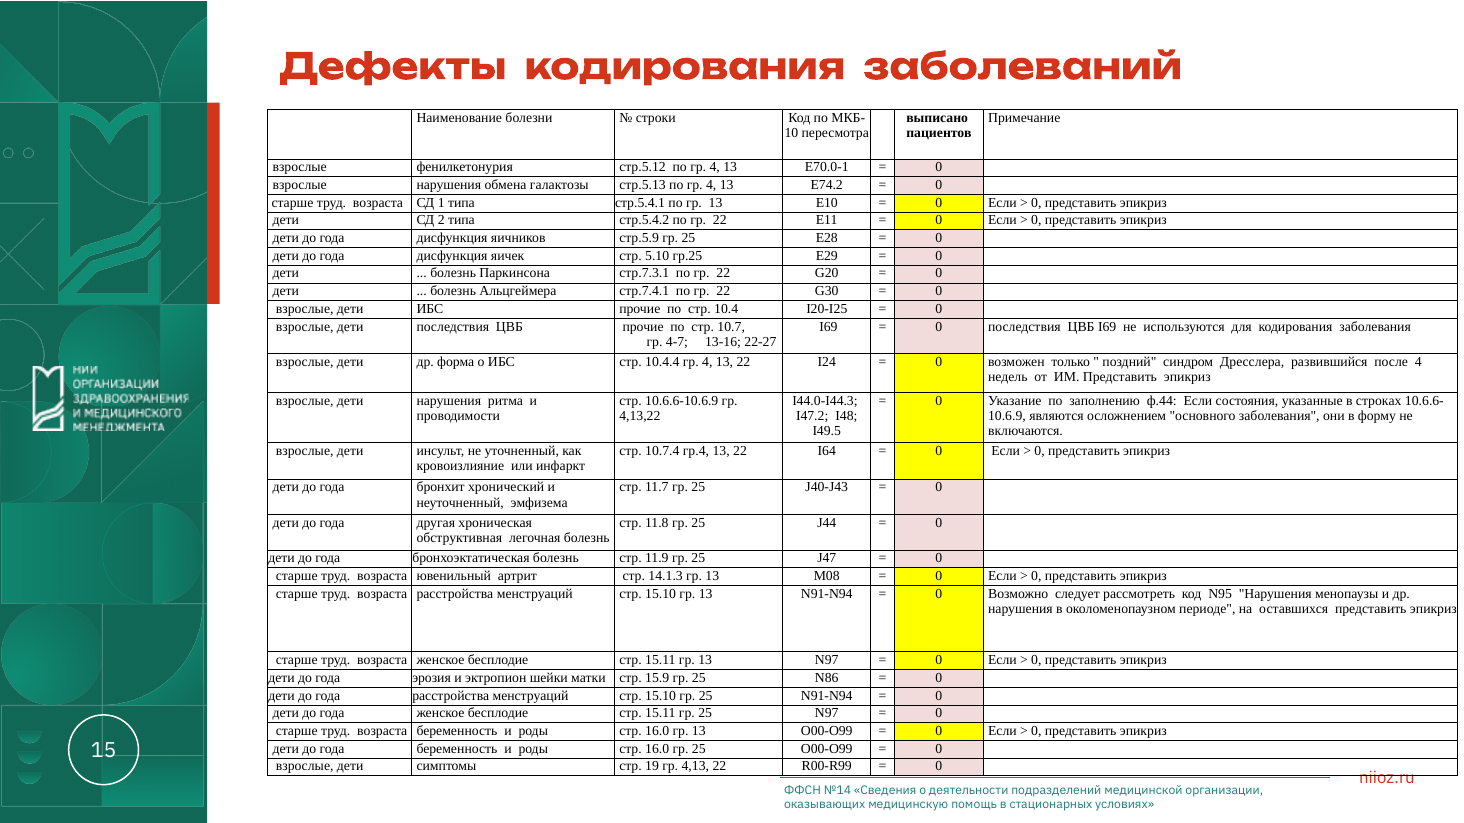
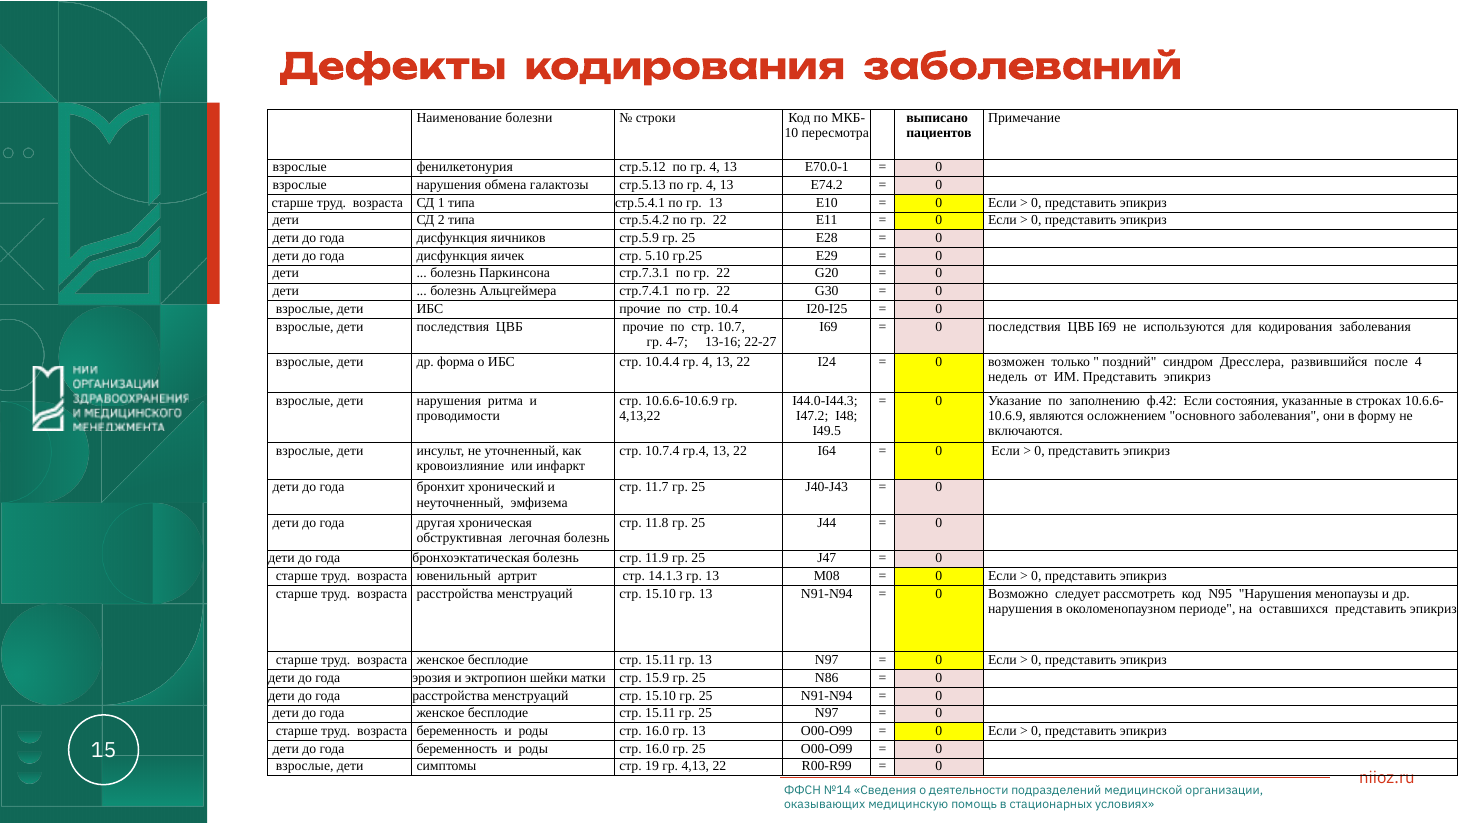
ф.44: ф.44 -> ф.42 (1162, 401)
